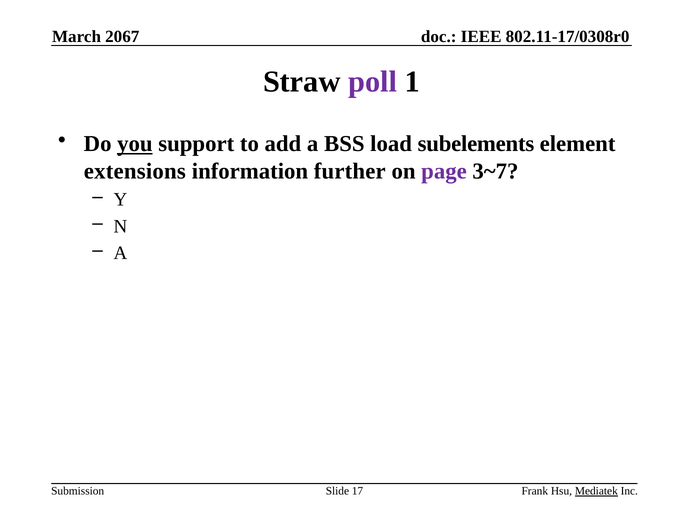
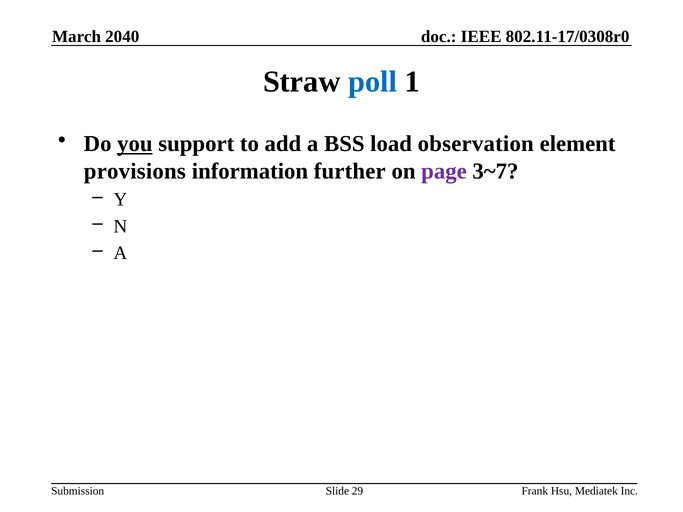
2067: 2067 -> 2040 (122, 36)
poll colour: purple -> blue (373, 82)
subelements: subelements -> observation (476, 144)
extensions: extensions -> provisions (135, 171)
17: 17 -> 29 (357, 491)
Mediatek underline: present -> none (596, 491)
